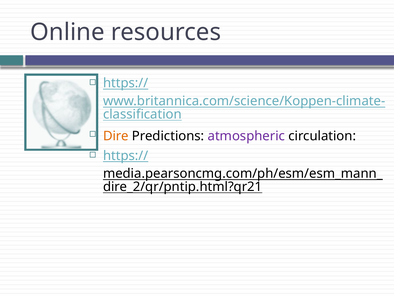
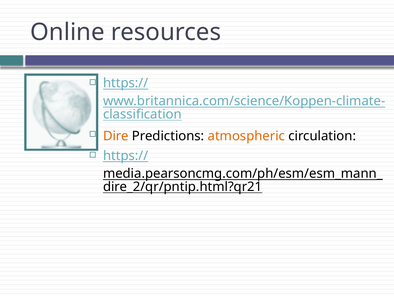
atmospheric colour: purple -> orange (246, 136)
